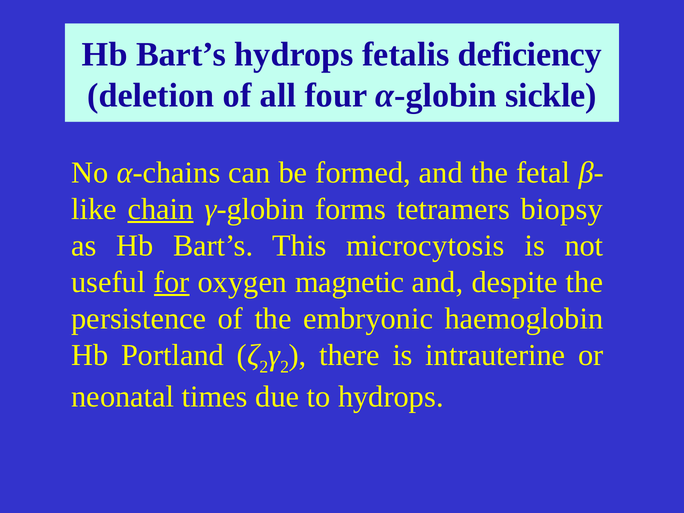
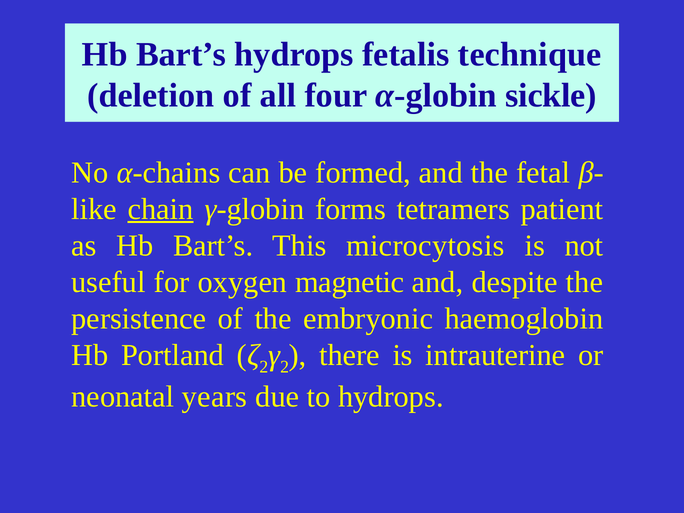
deficiency: deficiency -> technique (530, 55)
biopsy: biopsy -> patient (562, 209)
for underline: present -> none (172, 282)
times: times -> years (215, 397)
